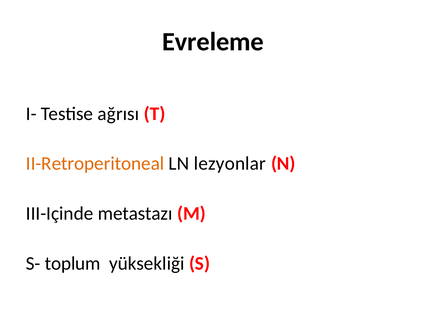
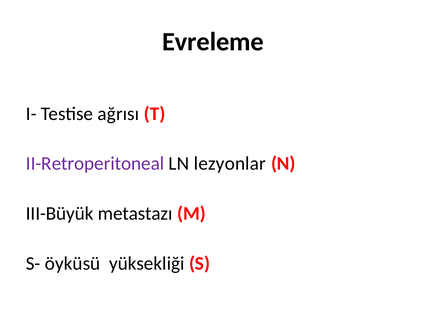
II-Retroperitoneal colour: orange -> purple (95, 164)
III-Içinde: III-Içinde -> III-Büyük (60, 214)
toplum: toplum -> öyküsü (73, 263)
